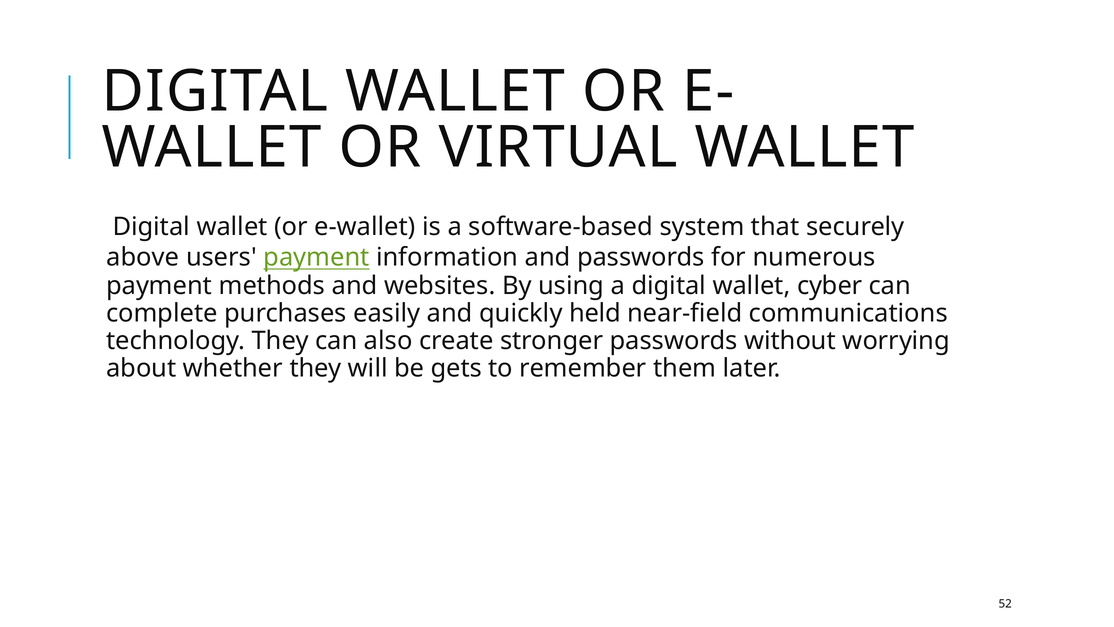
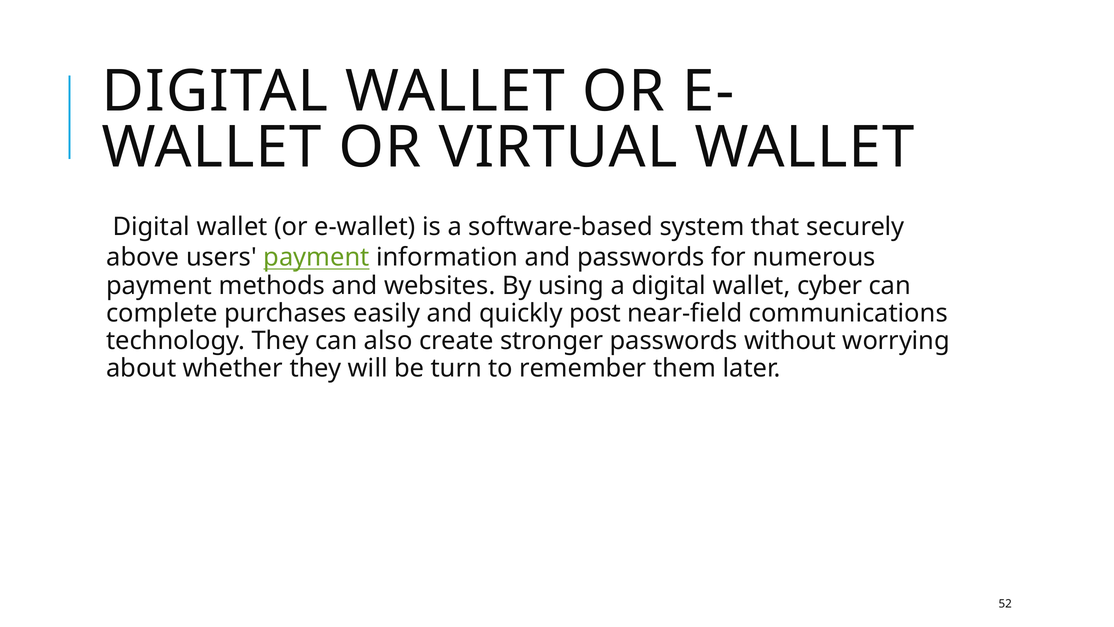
held: held -> post (595, 313)
gets: gets -> turn (456, 368)
